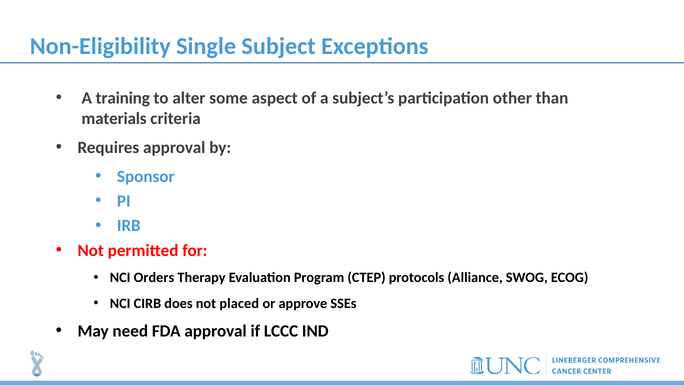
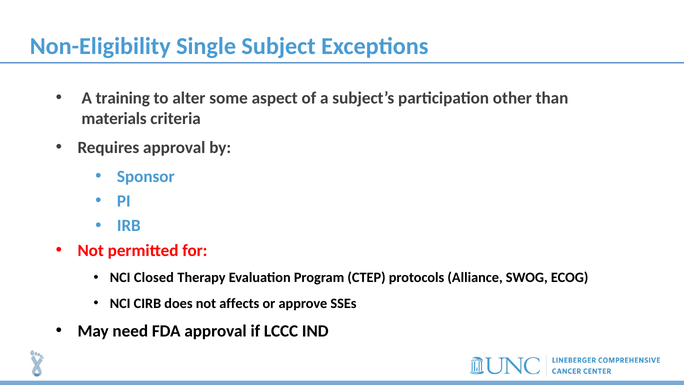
Orders: Orders -> Closed (154, 278)
placed: placed -> affects (239, 303)
